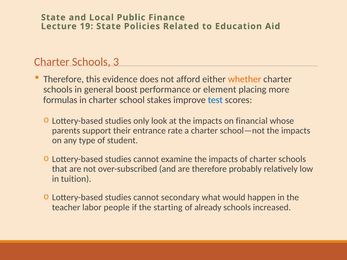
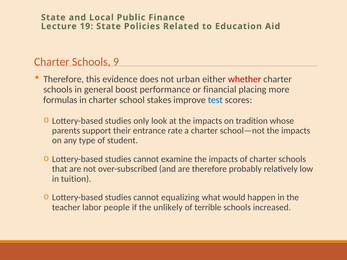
3: 3 -> 9 (116, 62)
afford: afford -> urban (188, 79)
whether colour: orange -> red (245, 79)
element: element -> financial (220, 90)
financial: financial -> tradition (252, 121)
secondary: secondary -> equalizing (180, 198)
starting: starting -> unlikely (168, 207)
already: already -> terrible (208, 207)
